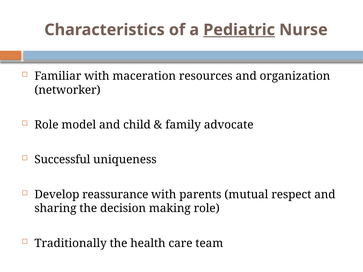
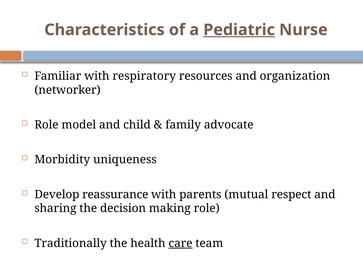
maceration: maceration -> respiratory (144, 76)
Successful: Successful -> Morbidity (62, 160)
care underline: none -> present (180, 243)
